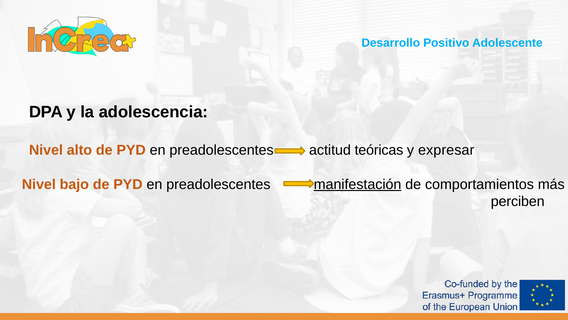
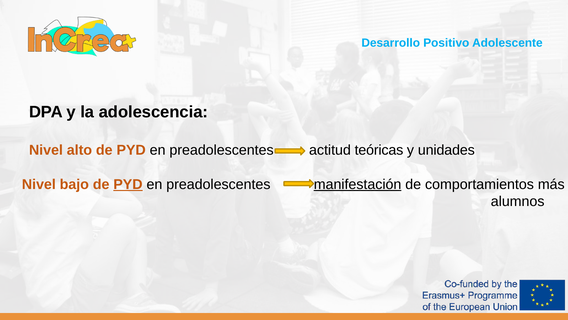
expresar: expresar -> unidades (446, 150)
PYD underline: none -> present (128, 184)
perciben: perciben -> alumnos (518, 201)
